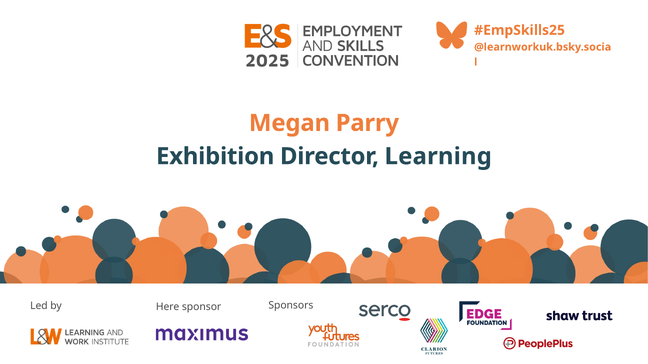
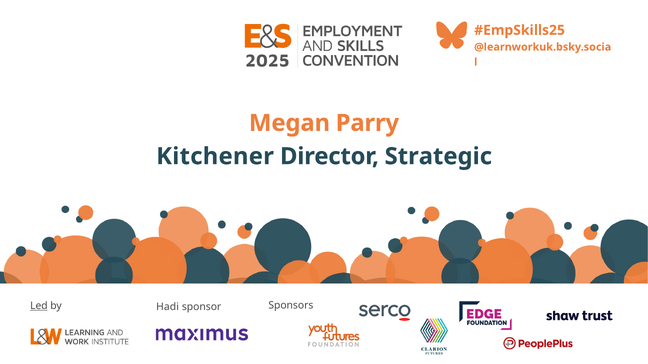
Exhibition: Exhibition -> Kitchener (215, 157)
Learning: Learning -> Strategic (438, 157)
Led underline: none -> present (39, 306)
Here: Here -> Hadi (168, 307)
